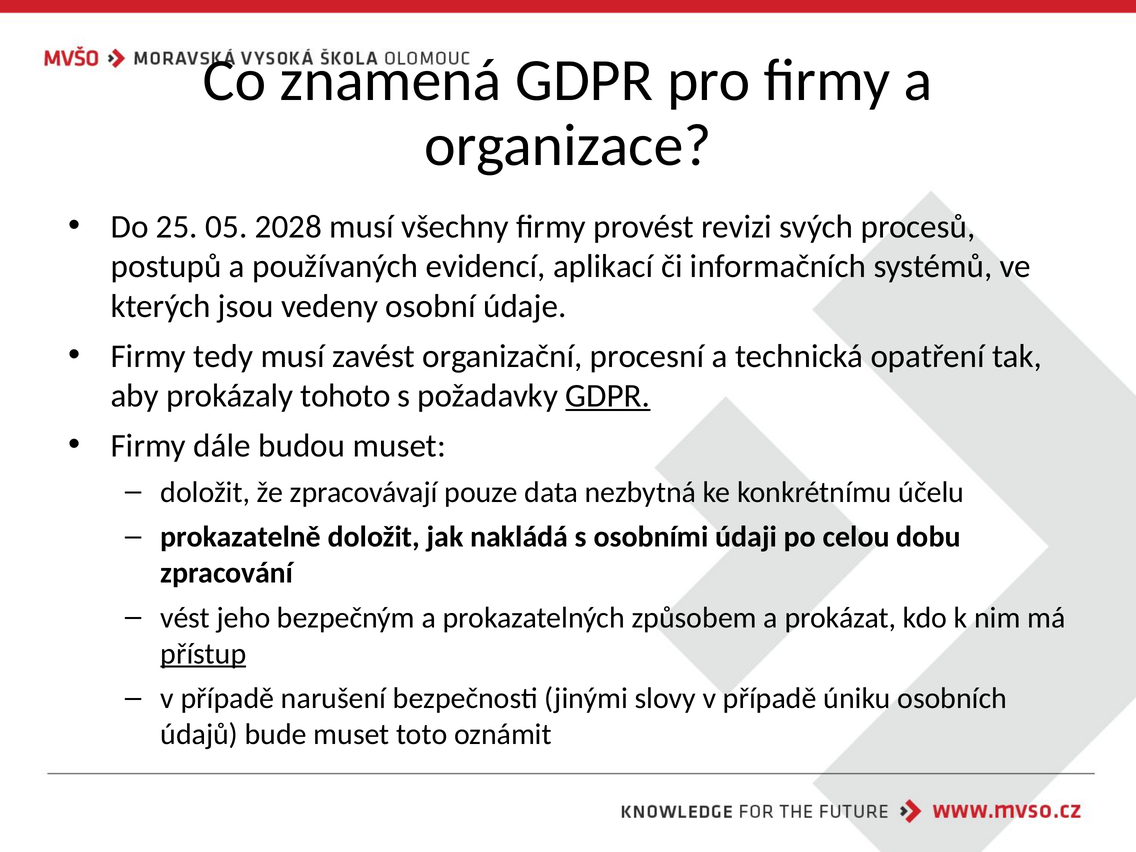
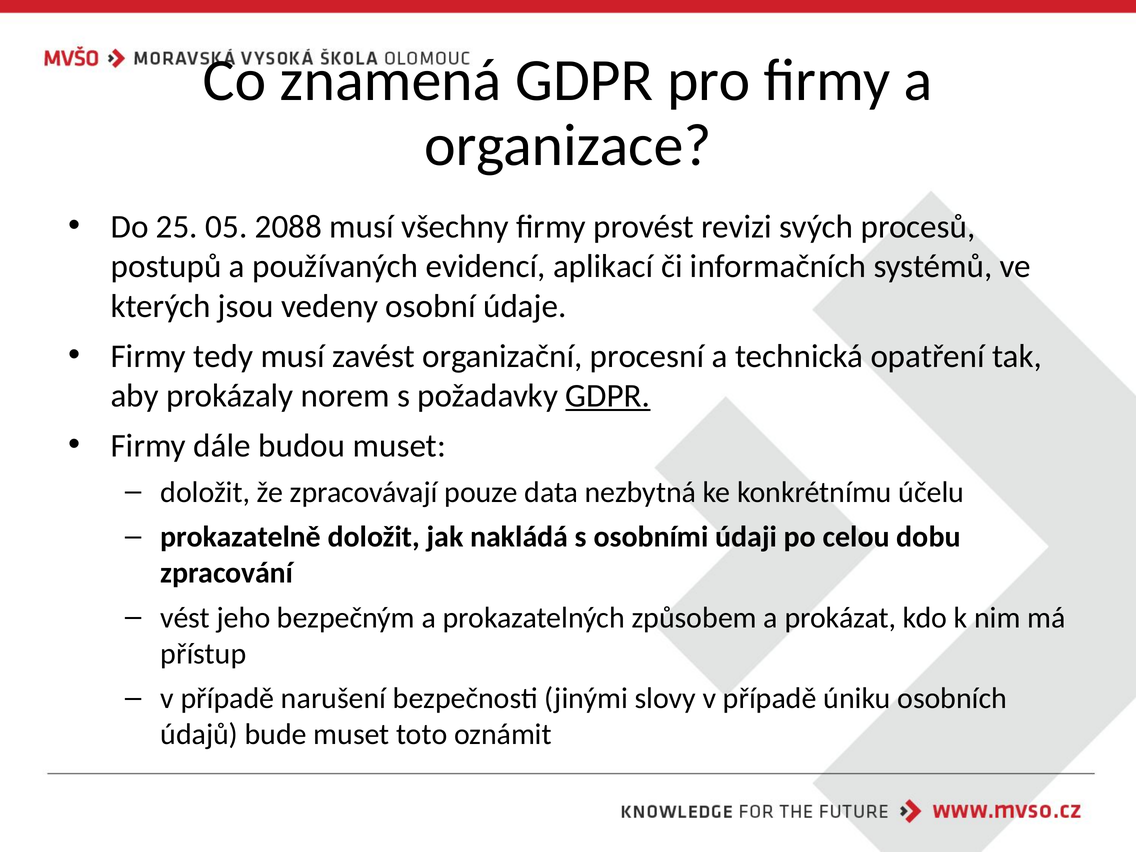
2028: 2028 -> 2088 (288, 227)
tohoto: tohoto -> norem (345, 396)
přístup underline: present -> none (203, 654)
